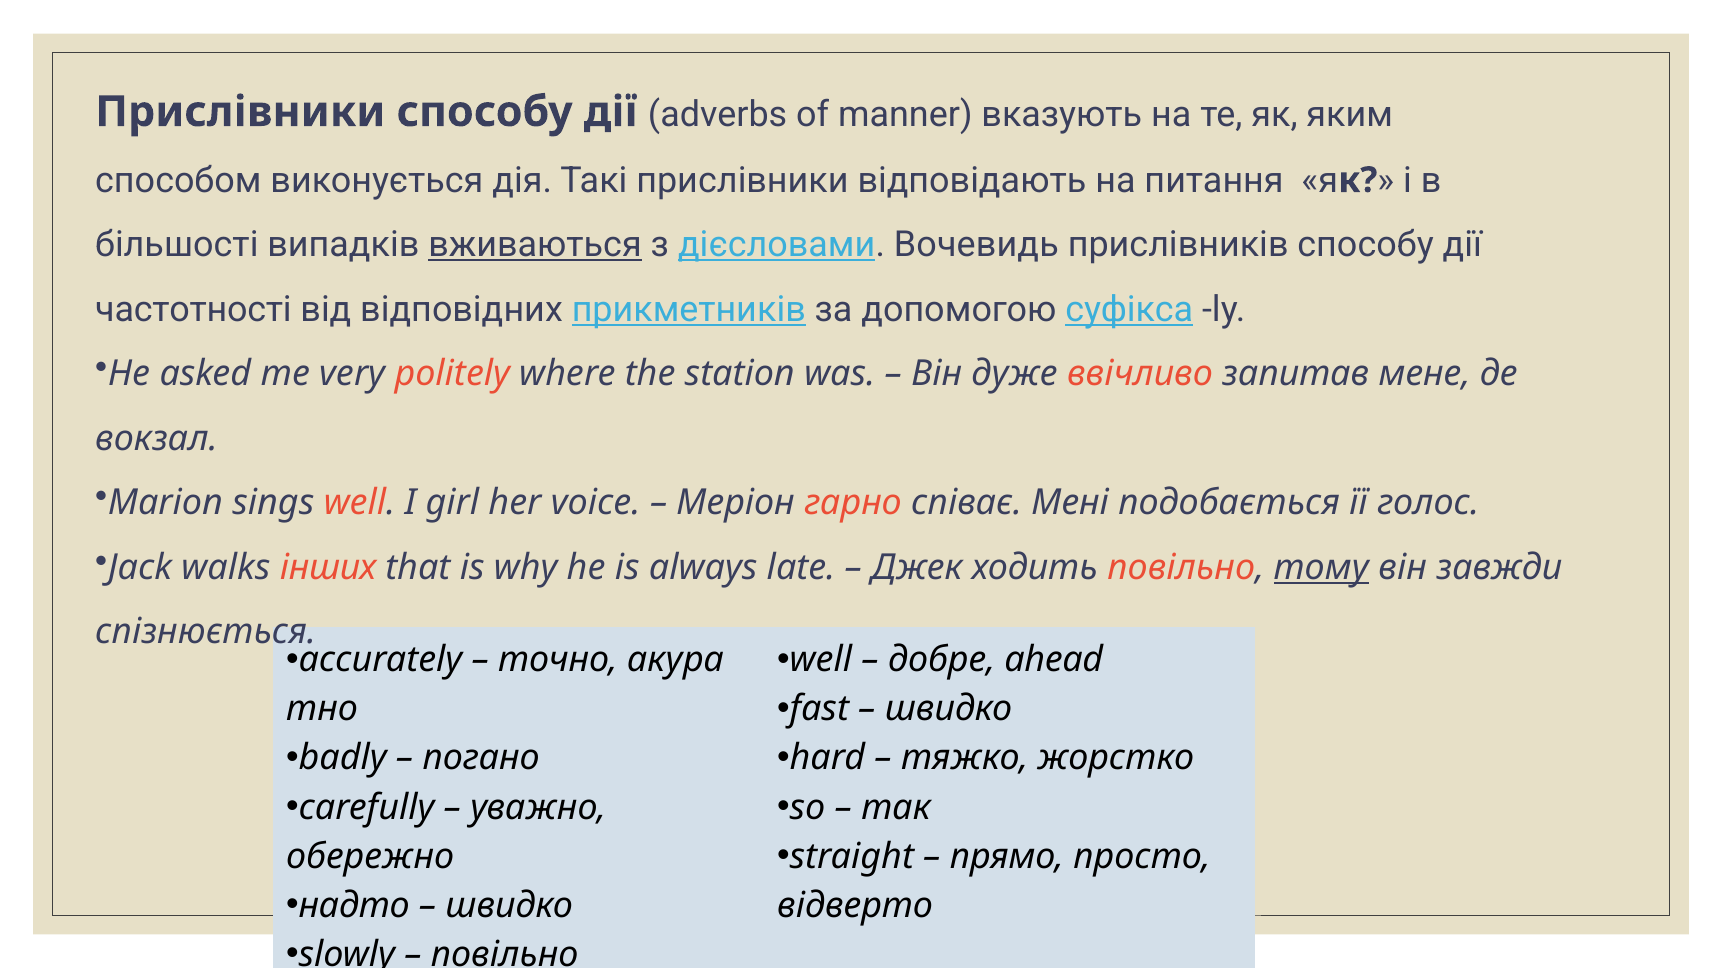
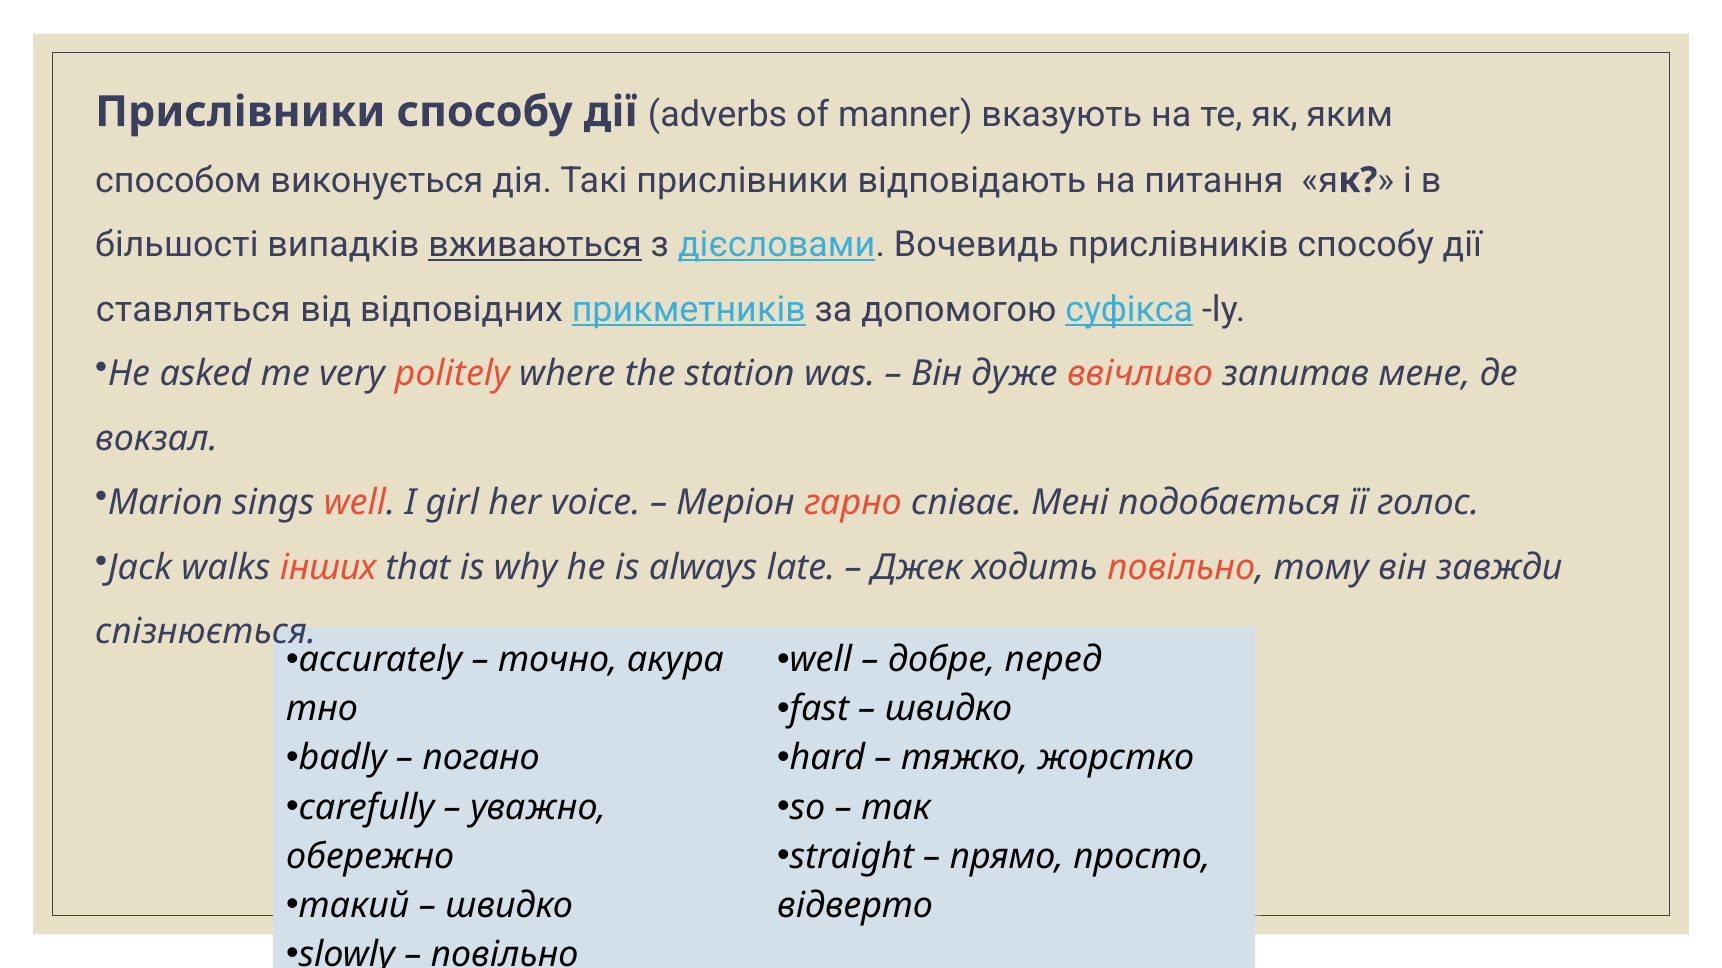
частотності: частотності -> ставляться (193, 309)
тому underline: present -> none (1321, 568)
ahead: ahead -> перед (1053, 660)
надто: надто -> такий (354, 906)
